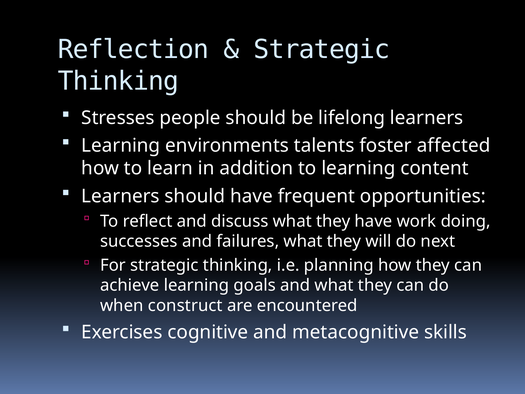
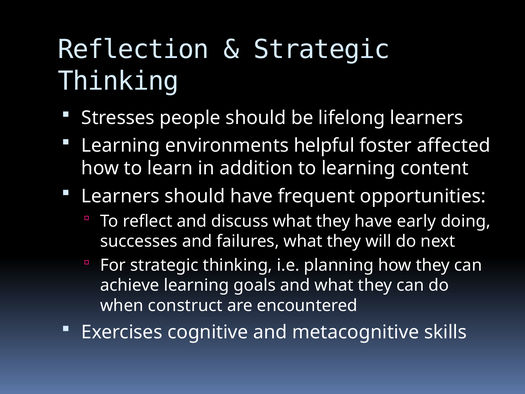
talents: talents -> helpful (324, 146)
work: work -> early (416, 221)
